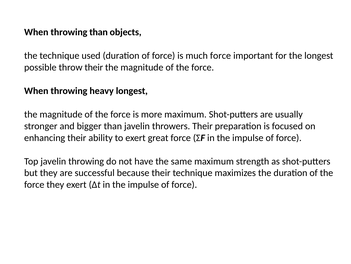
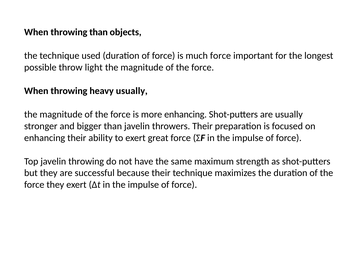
throw their: their -> light (94, 67)
heavy longest: longest -> usually (132, 91)
more maximum: maximum -> enhancing (186, 114)
